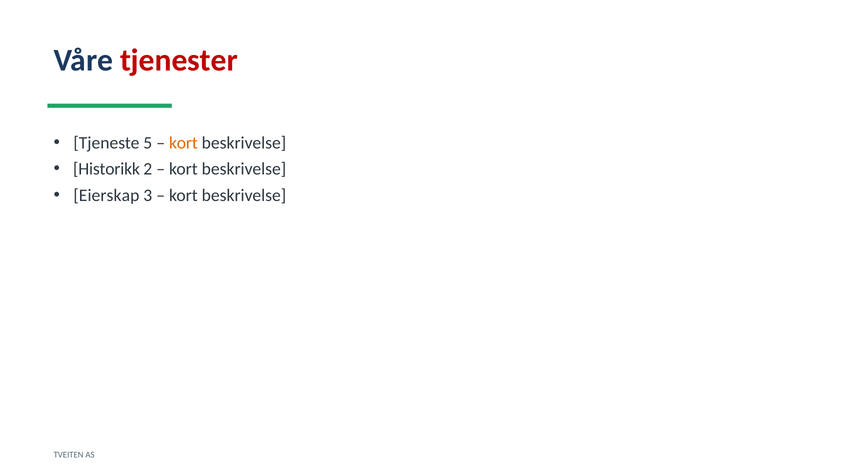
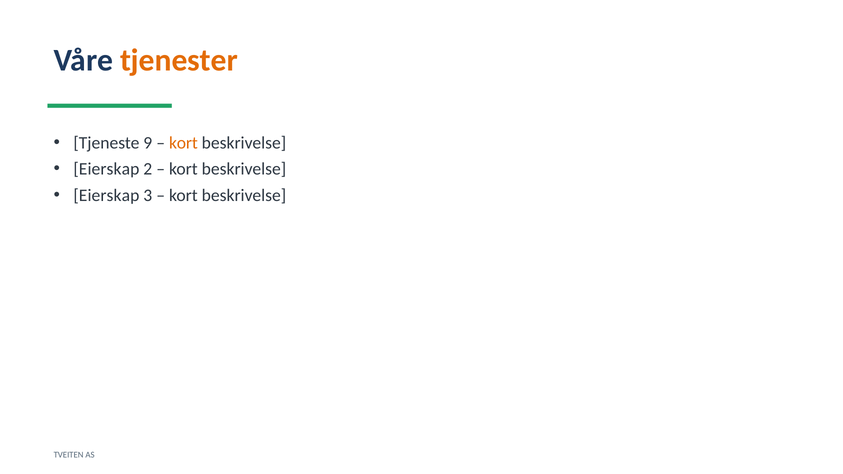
tjenester colour: red -> orange (179, 60)
5: 5 -> 9 (148, 143)
Historikk: Historikk -> Eierskap (106, 169)
